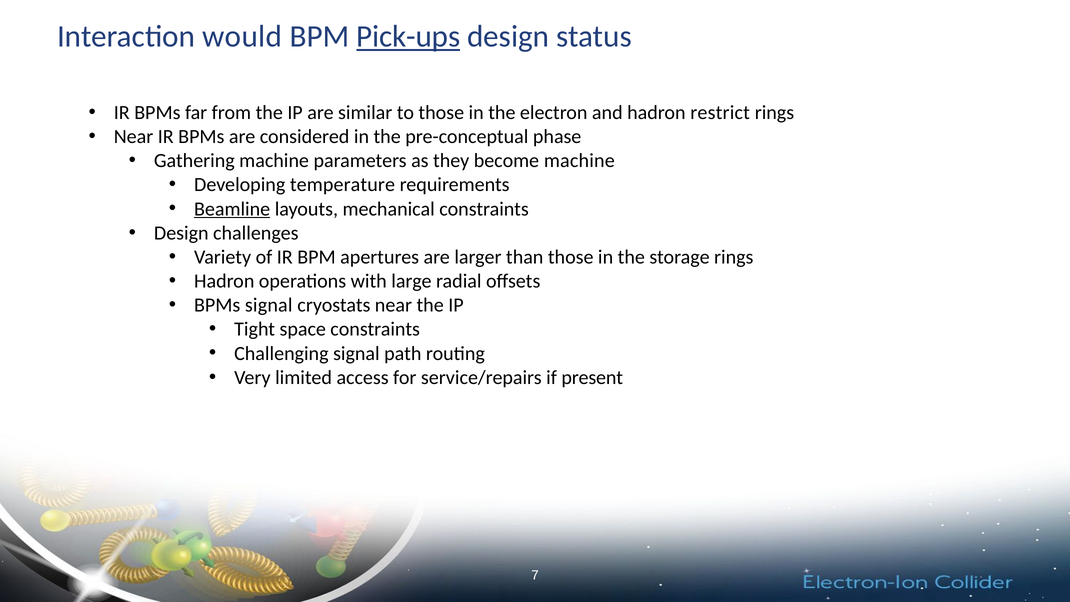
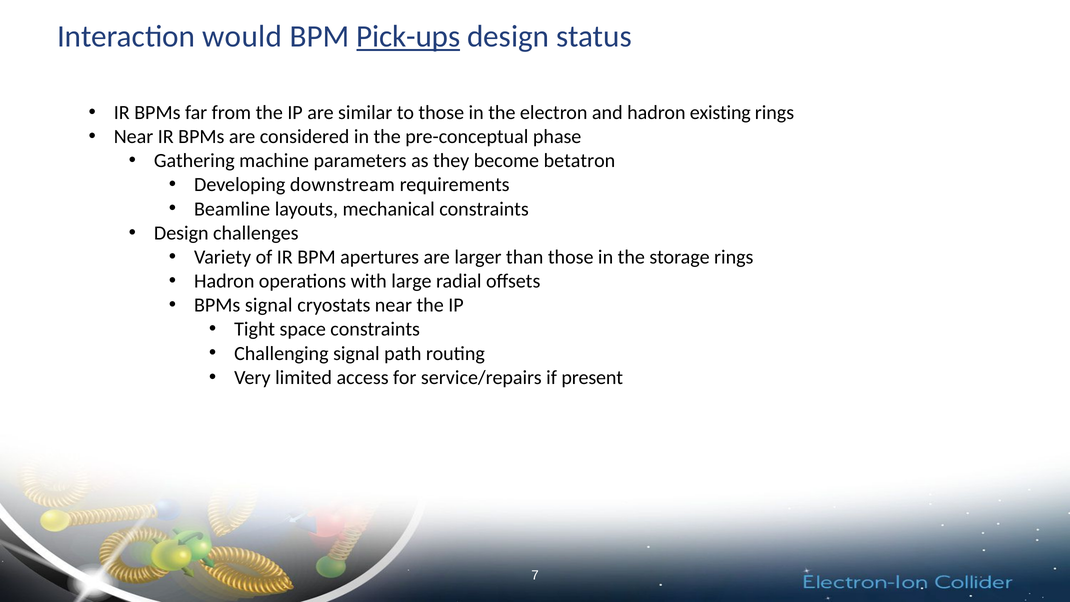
restrict: restrict -> existing (720, 113)
become machine: machine -> betatron (579, 161)
temperature: temperature -> downstream (342, 185)
Beamline underline: present -> none (232, 209)
